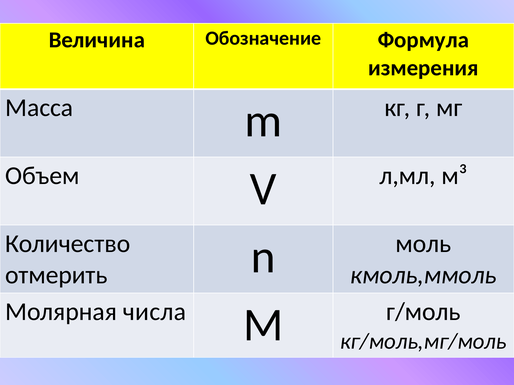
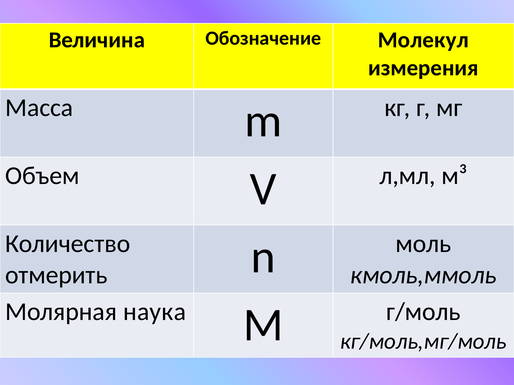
Формула: Формула -> Молекул (423, 40)
числа: числа -> наука (155, 312)
